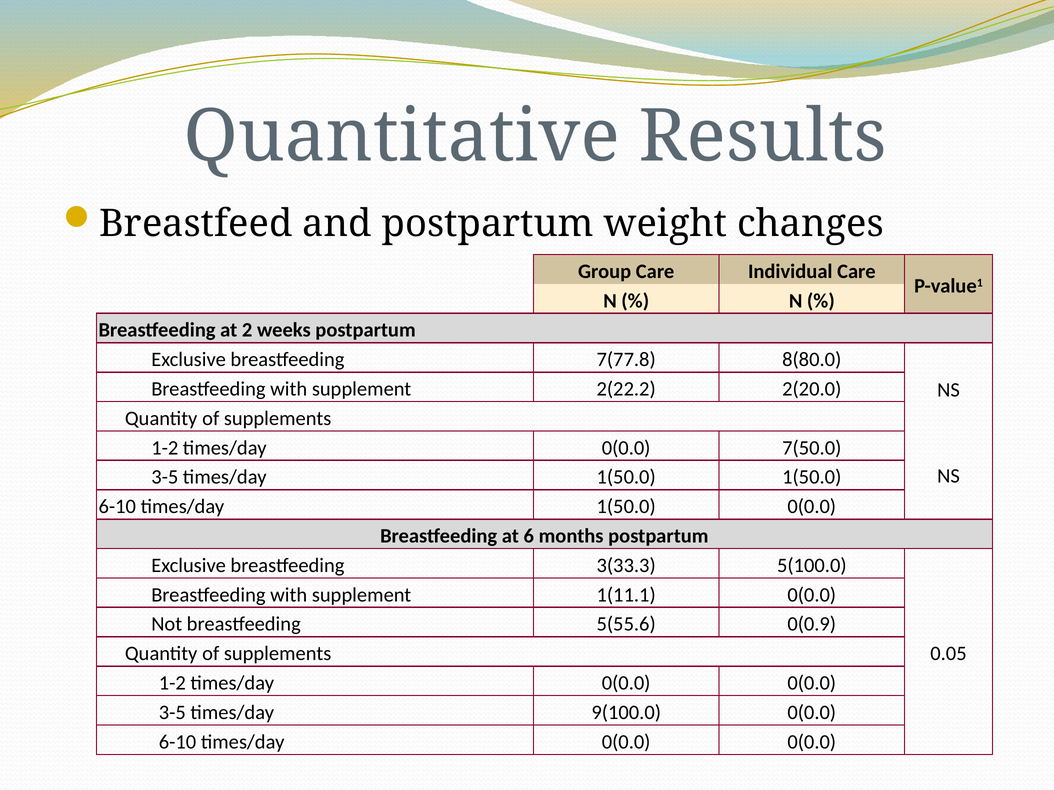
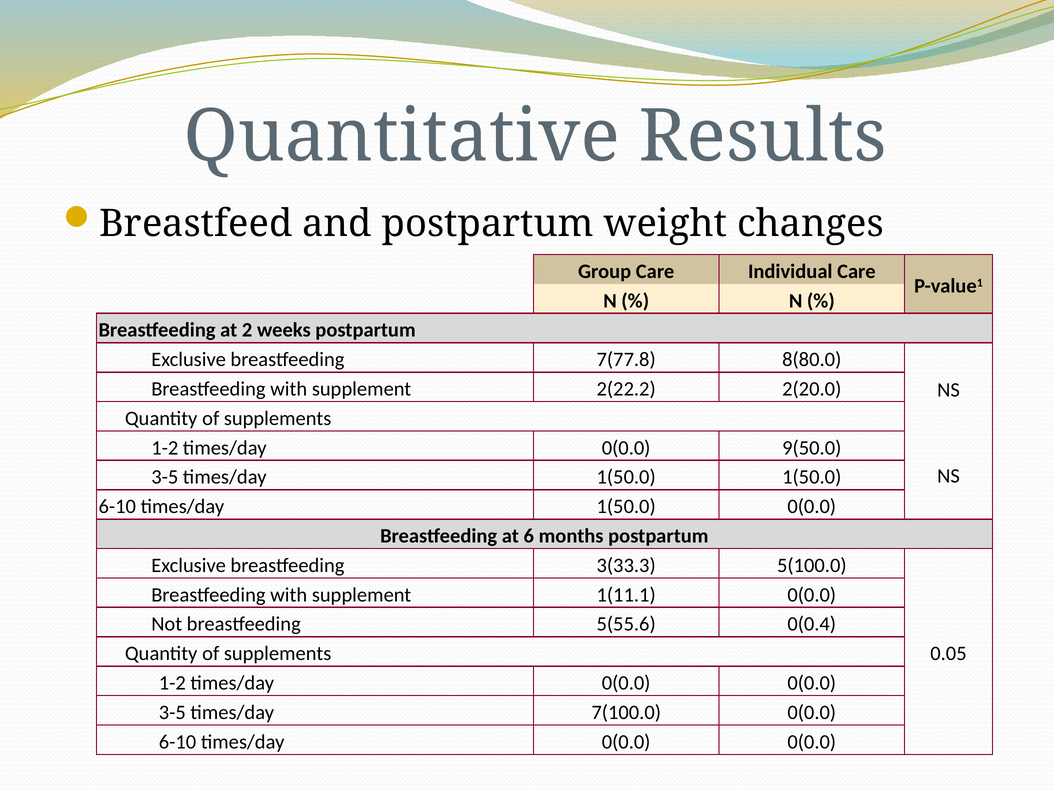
7(50.0: 7(50.0 -> 9(50.0 (812, 448)
0(0.9: 0(0.9 -> 0(0.4 (812, 625)
9(100.0: 9(100.0 -> 7(100.0 (626, 713)
